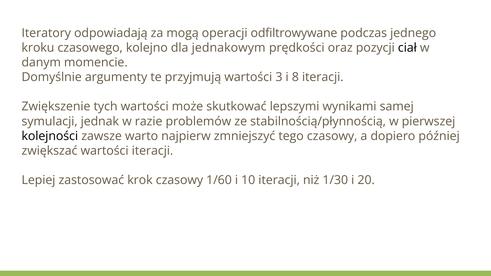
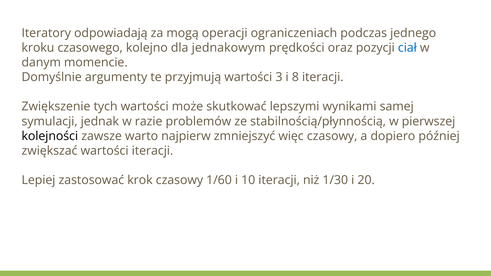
odfiltrowywane: odfiltrowywane -> ograniczeniach (294, 33)
ciał colour: black -> blue (407, 48)
tego: tego -> więc (291, 136)
